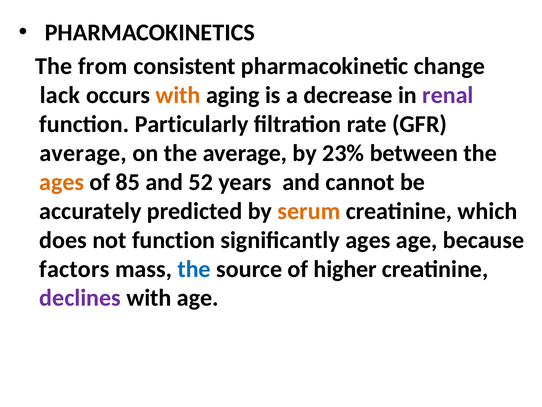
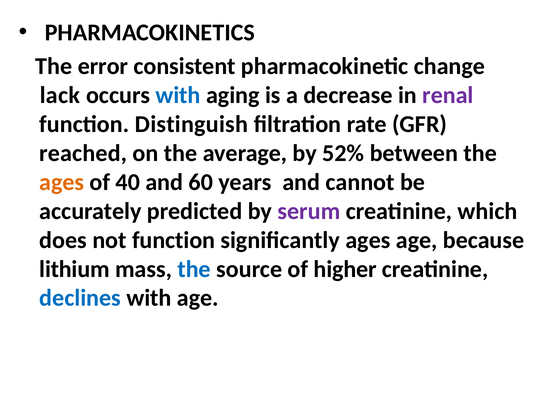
from: from -> error (103, 66)
with colour: orange -> blue (178, 95)
Particularly: Particularly -> Distinguish (191, 124)
average: average -> reached (83, 153)
23%: 23% -> 52% (343, 153)
85: 85 -> 40 (128, 182)
52: 52 -> 60 (201, 182)
serum colour: orange -> purple (309, 211)
factors: factors -> lithium (75, 269)
declines colour: purple -> blue (80, 298)
